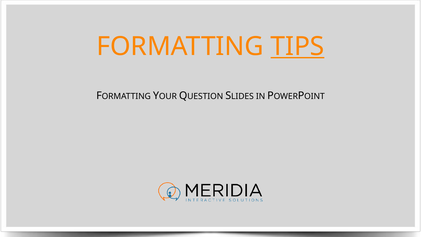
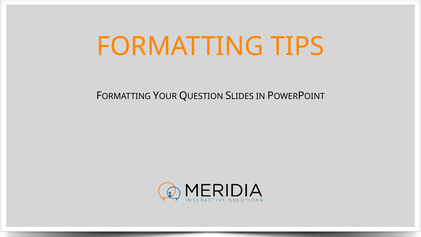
TIPS underline: present -> none (297, 46)
